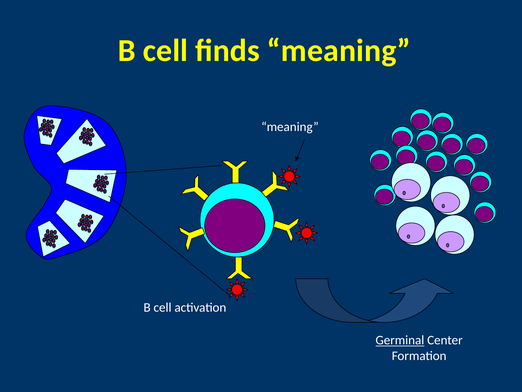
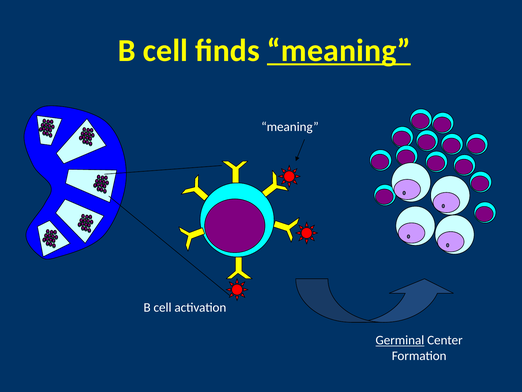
meaning underline: none -> present (339, 51)
